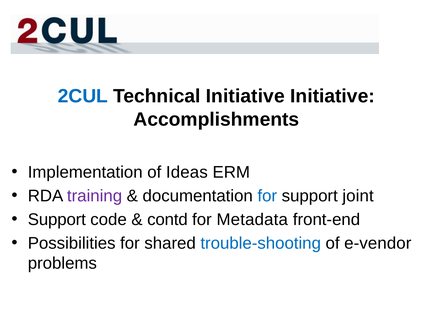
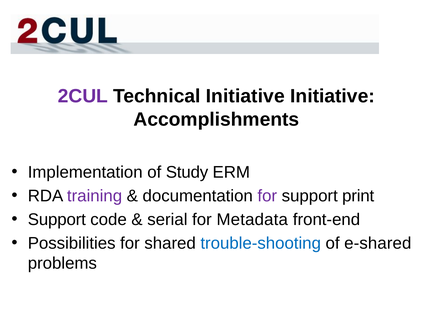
2CUL colour: blue -> purple (83, 96)
Ideas: Ideas -> Study (187, 172)
for colour: blue -> purple (267, 196)
joint: joint -> print (358, 196)
contd: contd -> serial (167, 219)
e-vendor: e-vendor -> e-shared (378, 243)
